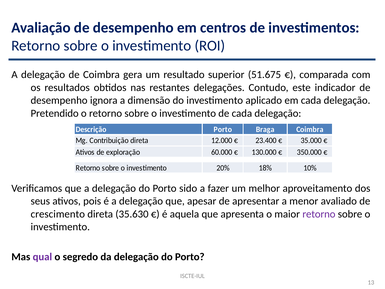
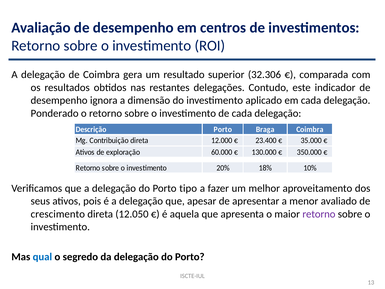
51.675: 51.675 -> 32.306 (264, 75)
Pretendido: Pretendido -> Ponderado (55, 113)
sido: sido -> tipo (188, 188)
35.630: 35.630 -> 12.050 (132, 214)
qual colour: purple -> blue (42, 257)
